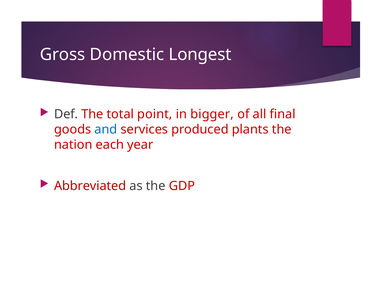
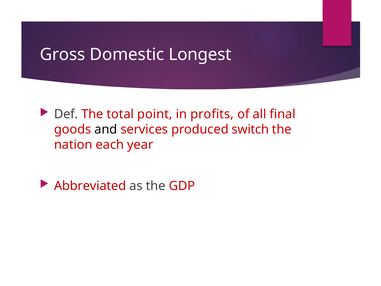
bigger: bigger -> profits (212, 114)
and colour: blue -> black (106, 129)
plants: plants -> switch (250, 129)
